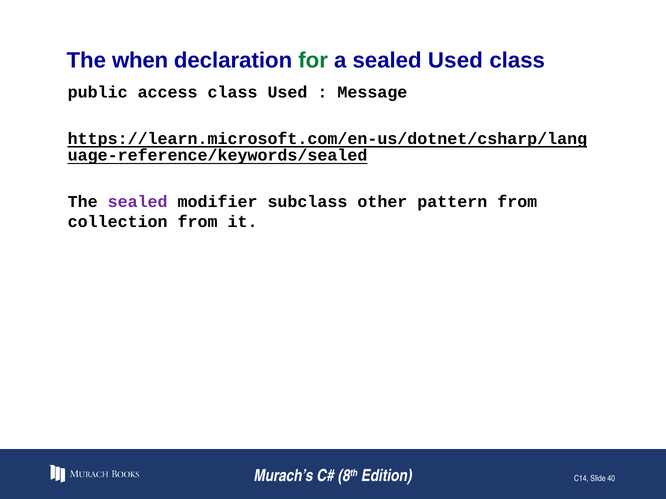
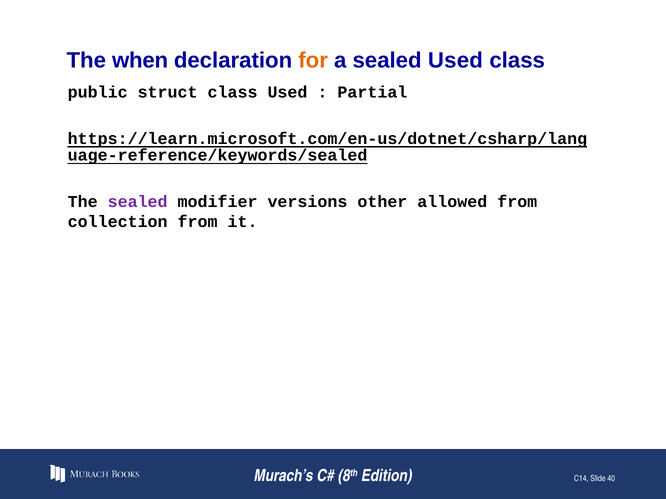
for colour: green -> orange (313, 61)
access: access -> struct (168, 92)
Message: Message -> Partial (372, 92)
subclass: subclass -> versions (307, 202)
pattern: pattern -> allowed (452, 202)
